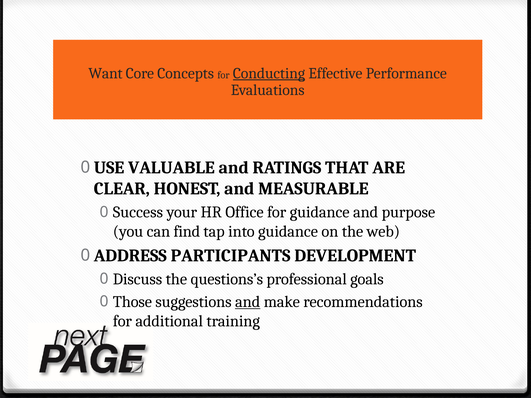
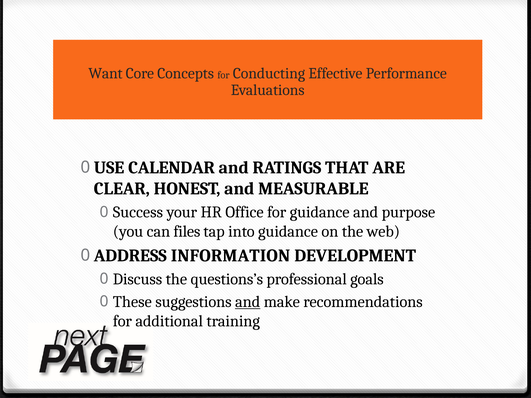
Conducting underline: present -> none (269, 73)
VALUABLE: VALUABLE -> CALENDAR (172, 168)
find: find -> files (187, 232)
PARTICIPANTS: PARTICIPANTS -> INFORMATION (231, 256)
Those: Those -> These (132, 302)
